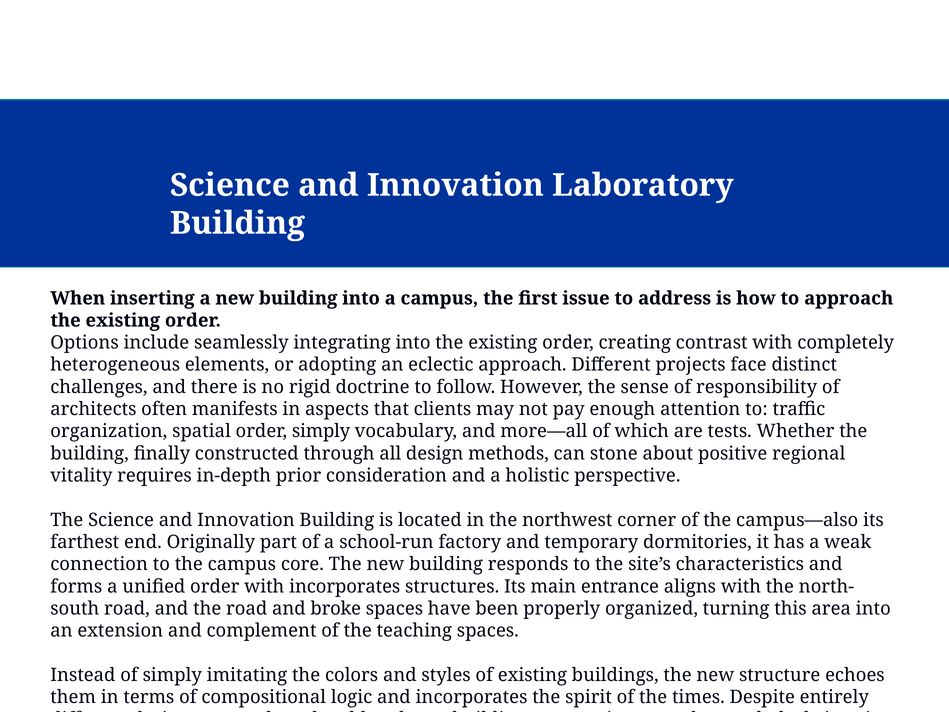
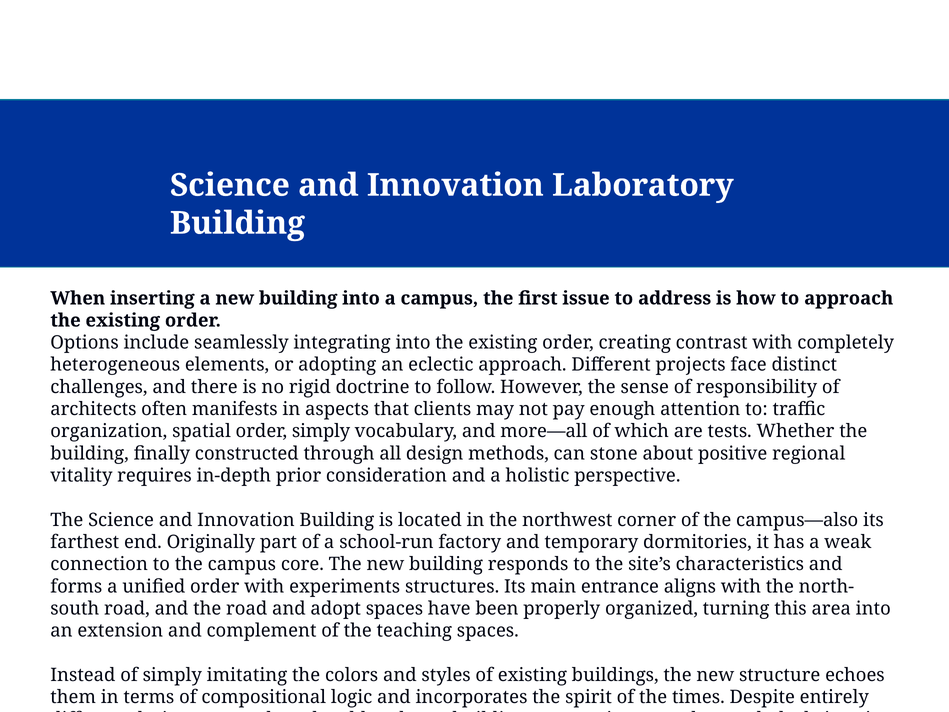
with incorporates: incorporates -> experiments (345, 586)
broke: broke -> adopt (336, 608)
